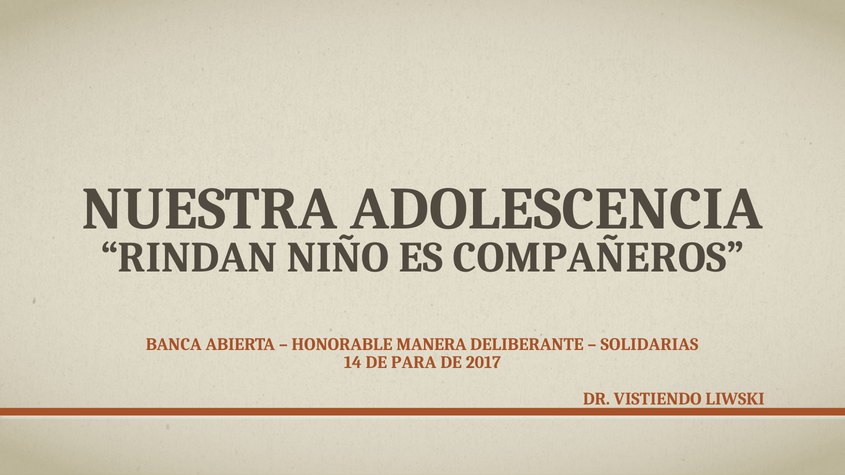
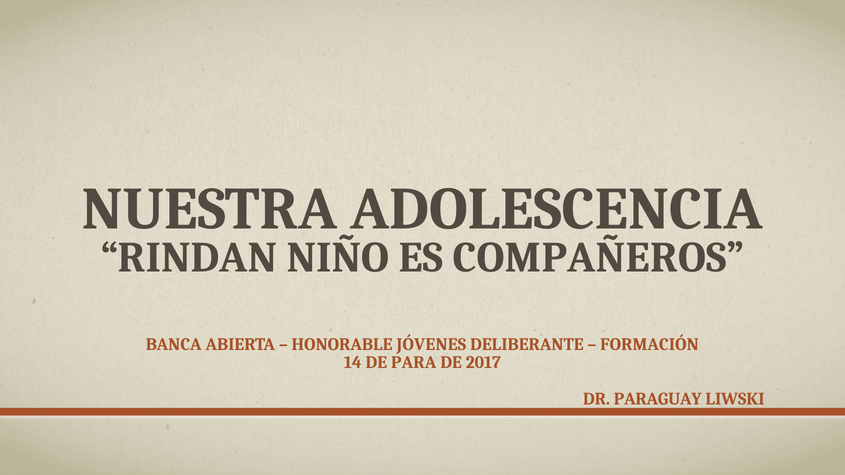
MANERA: MANERA -> JÓVENES (431, 344)
SOLIDARIAS: SOLIDARIAS -> FORMACIÓN (650, 344)
VISTIENDO: VISTIENDO -> PARAGUAY (658, 399)
